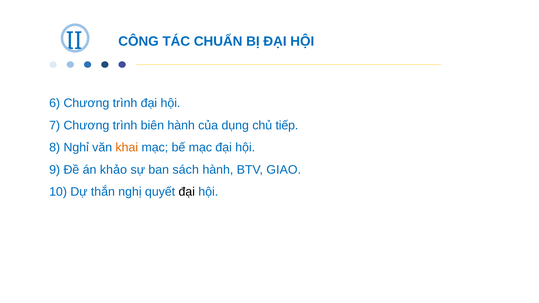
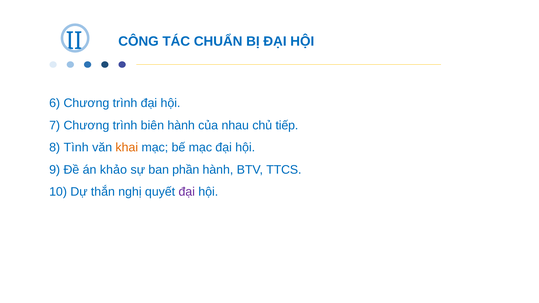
dụng: dụng -> nhau (235, 125)
Nghỉ: Nghỉ -> Tình (76, 148)
sách: sách -> phần (186, 170)
GIAO: GIAO -> TTCS (284, 170)
đại colour: black -> purple (187, 192)
